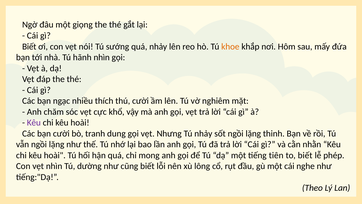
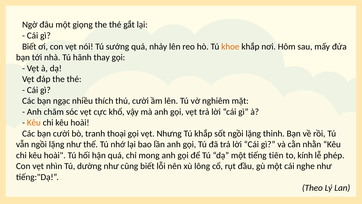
hãnh nhìn: nhìn -> thay (102, 57)
Kêu colour: purple -> orange (34, 122)
dung: dung -> thoại (116, 133)
Tú nhảy: nhảy -> khắp (203, 133)
to biết: biết -> kính (305, 155)
